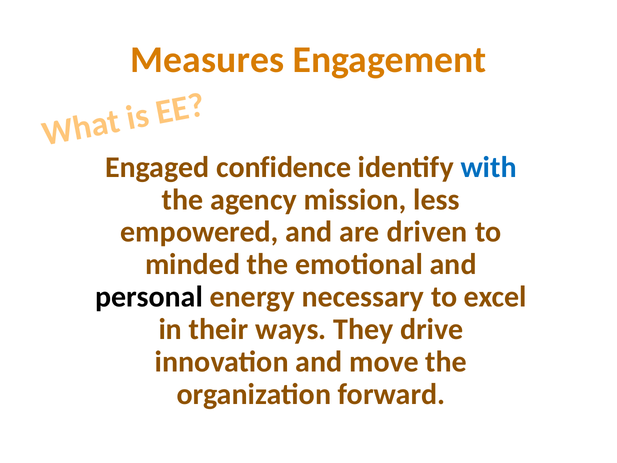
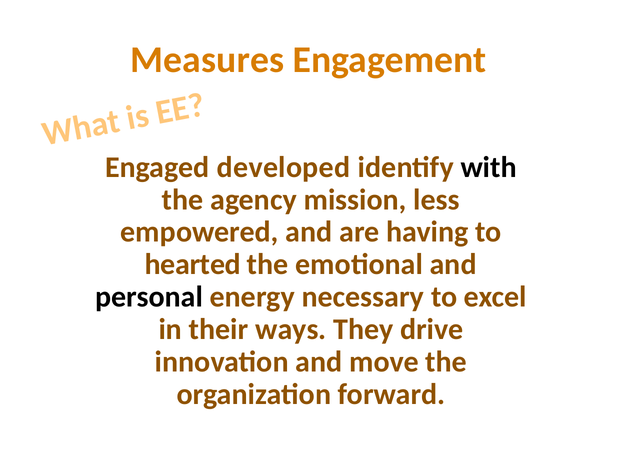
confidence: confidence -> developed (284, 167)
with colour: blue -> black (489, 167)
driven: driven -> having (427, 232)
minded: minded -> hearted (193, 264)
